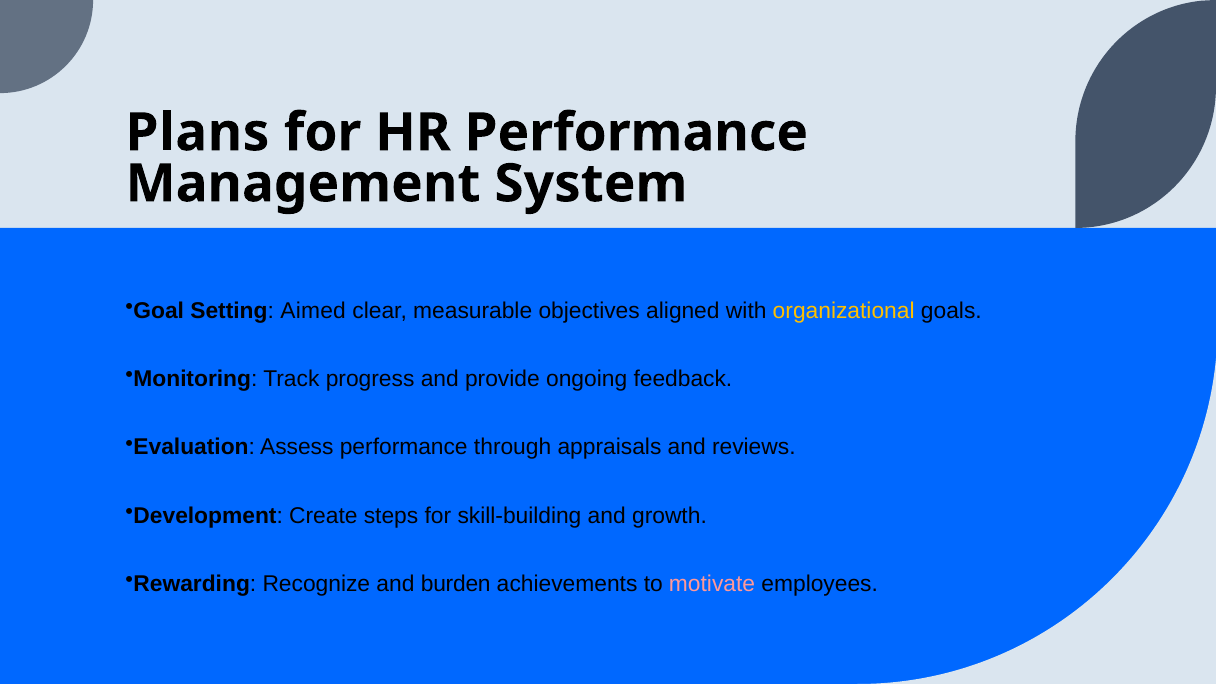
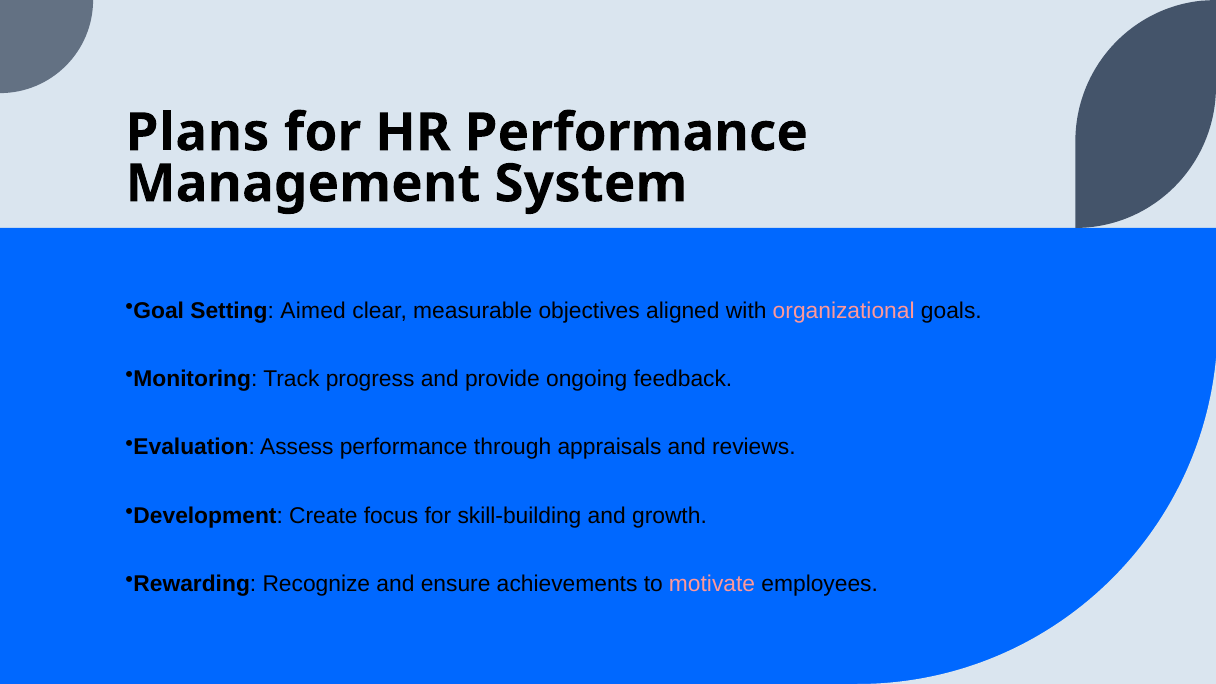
organizational colour: yellow -> pink (844, 310)
steps: steps -> focus (391, 516)
burden: burden -> ensure (456, 584)
